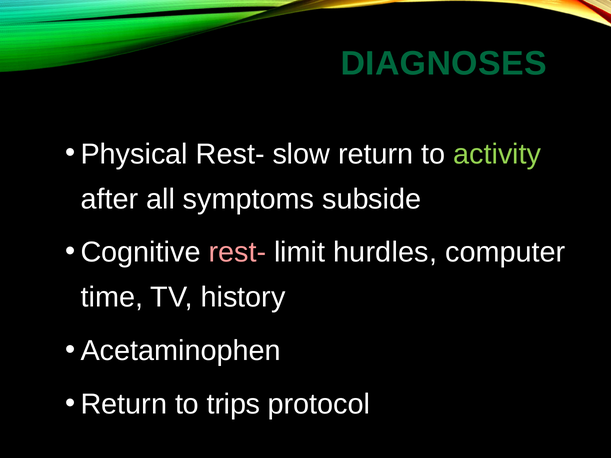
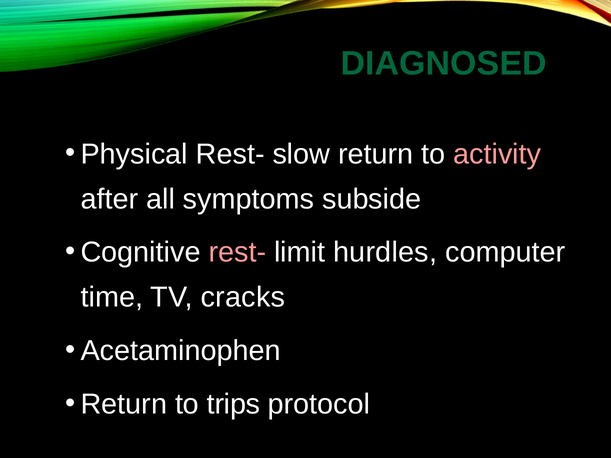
DIAGNOSES: DIAGNOSES -> DIAGNOSED (444, 63)
activity colour: light green -> pink (497, 154)
history: history -> cracks (243, 298)
